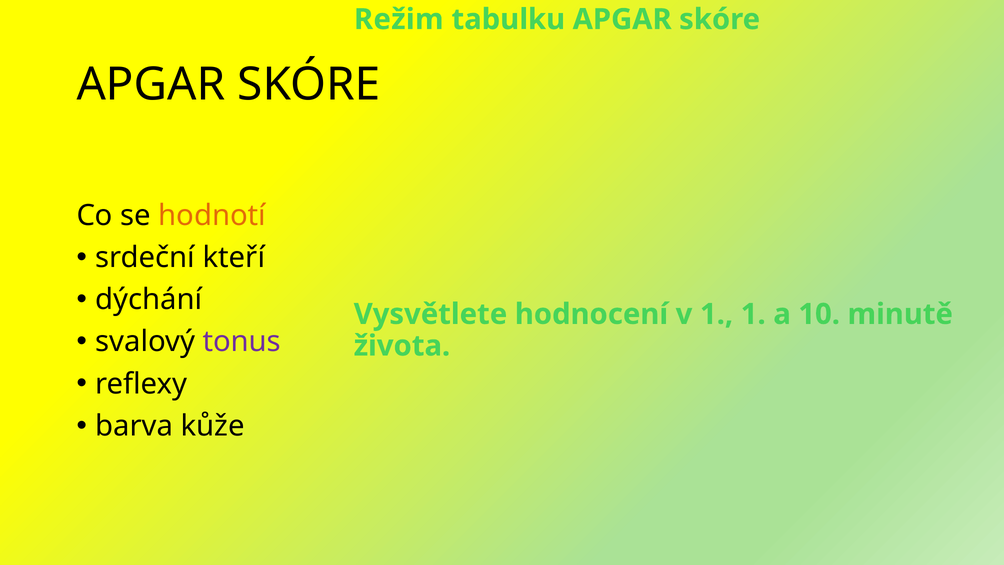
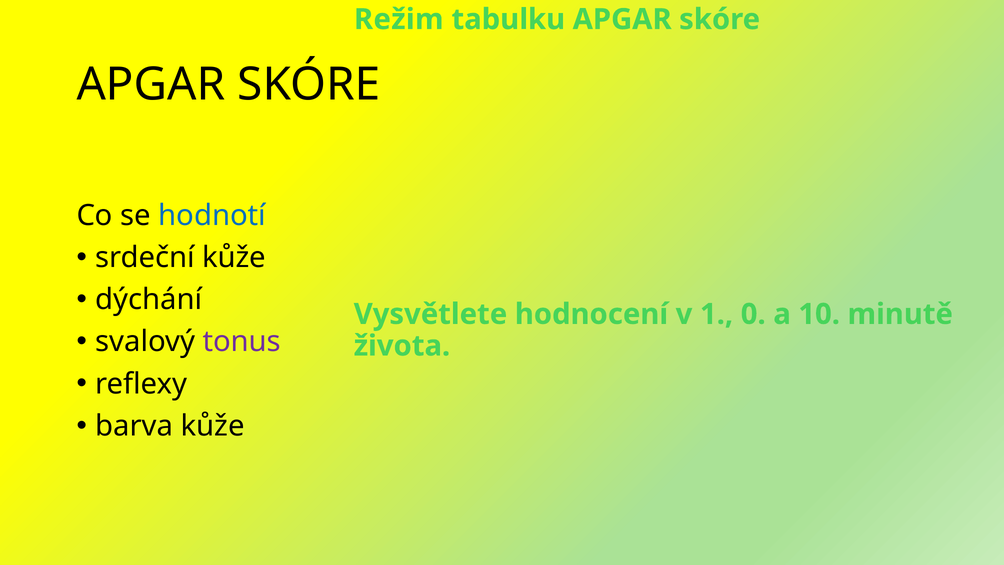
hodnotí colour: orange -> blue (212, 215)
srdeční kteří: kteří -> kůže (234, 257)
1 1: 1 -> 0 (753, 314)
